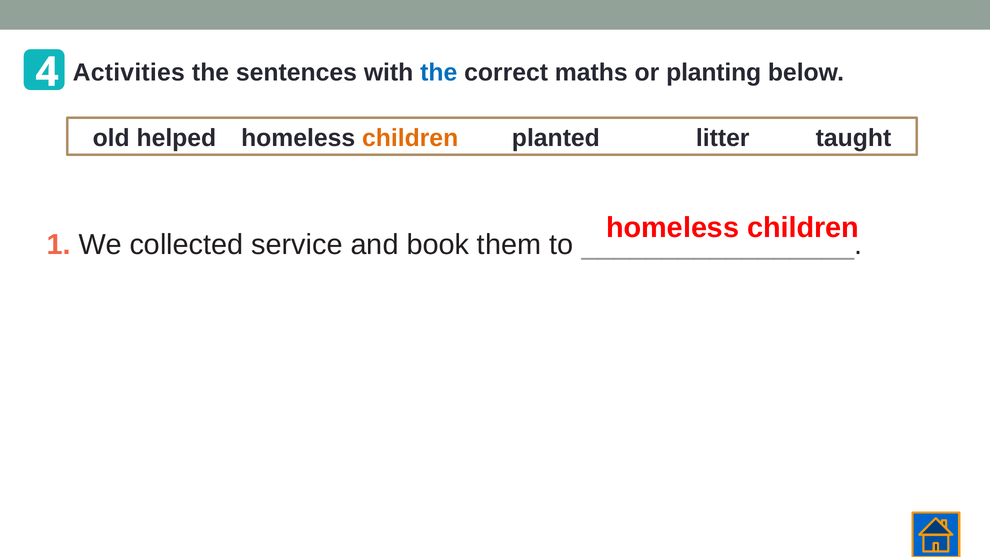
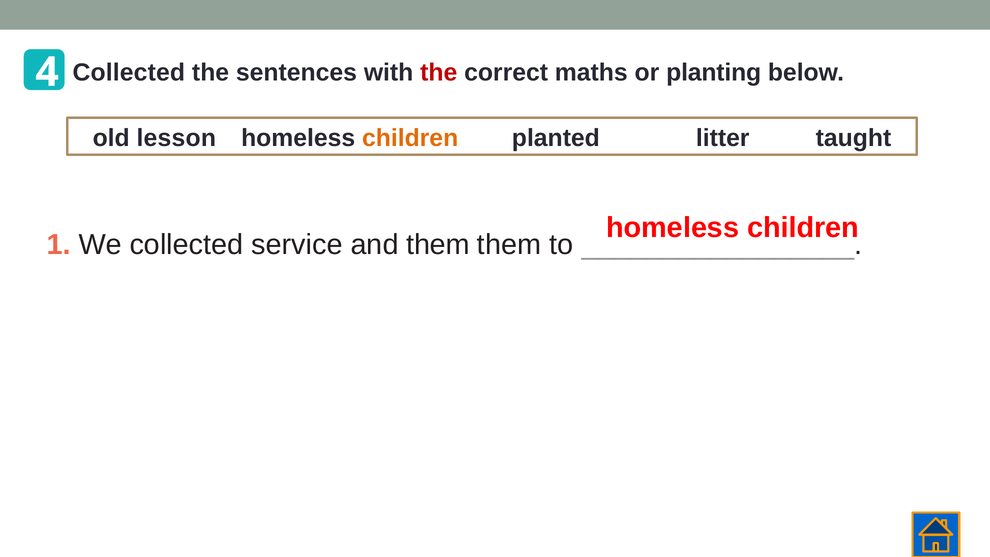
Activities: Activities -> Collected (129, 73)
the colour: blue -> red (439, 73)
helped: helped -> lesson (176, 138)
and book: book -> them (438, 245)
